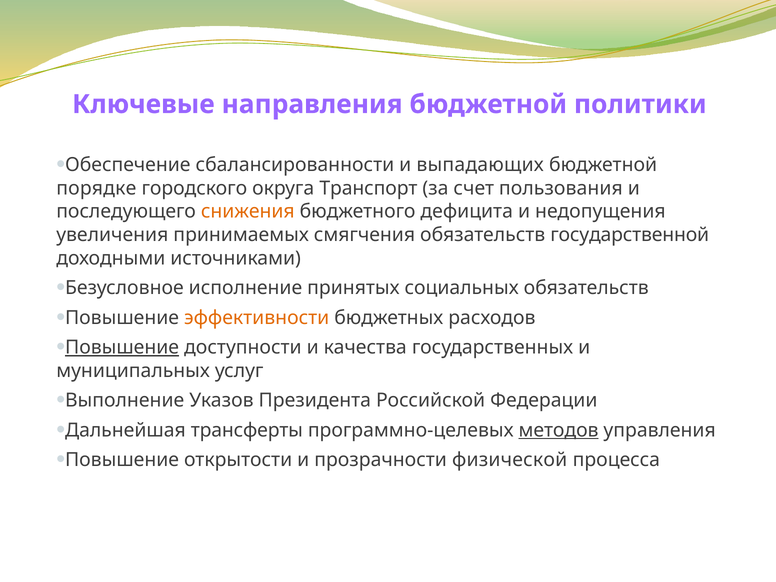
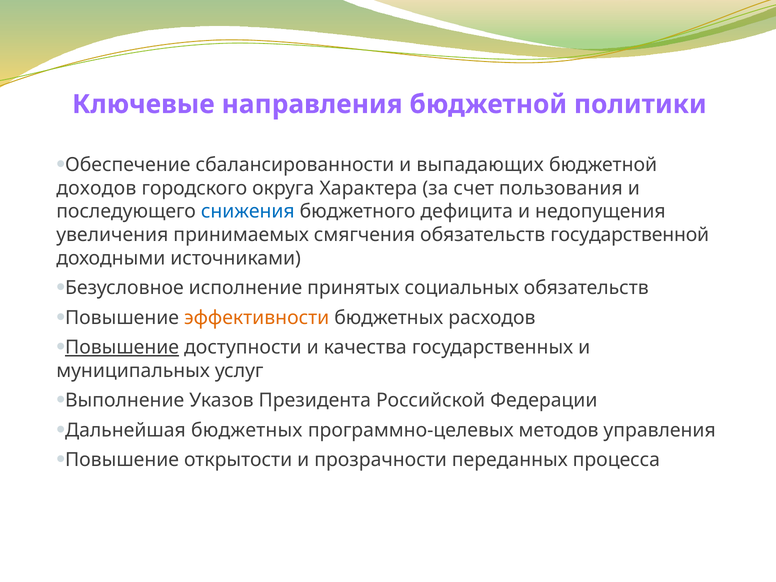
порядке: порядке -> доходов (96, 188)
Транспорт: Транспорт -> Характера (368, 188)
снижения colour: orange -> blue (248, 212)
Дальнейшая трансферты: трансферты -> бюджетных (247, 430)
методов underline: present -> none (559, 430)
физической: физической -> переданных (510, 460)
